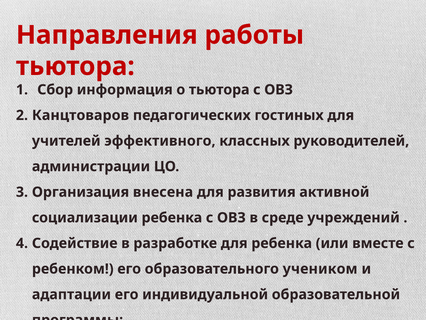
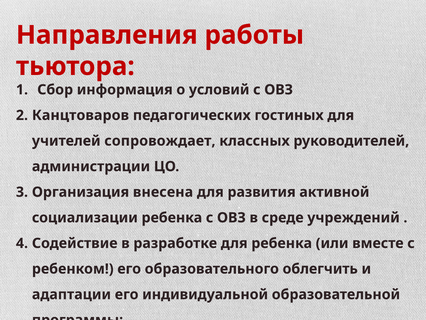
о тьютора: тьютора -> условий (219, 90)
эффективного: эффективного -> сопровождает (160, 141)
учеником: учеником -> облегчить (320, 268)
